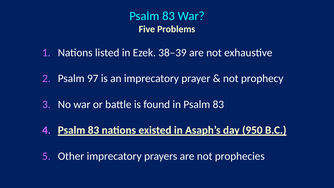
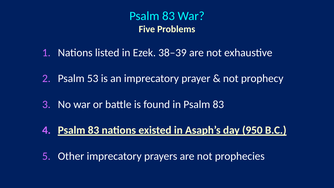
97: 97 -> 53 (93, 78)
